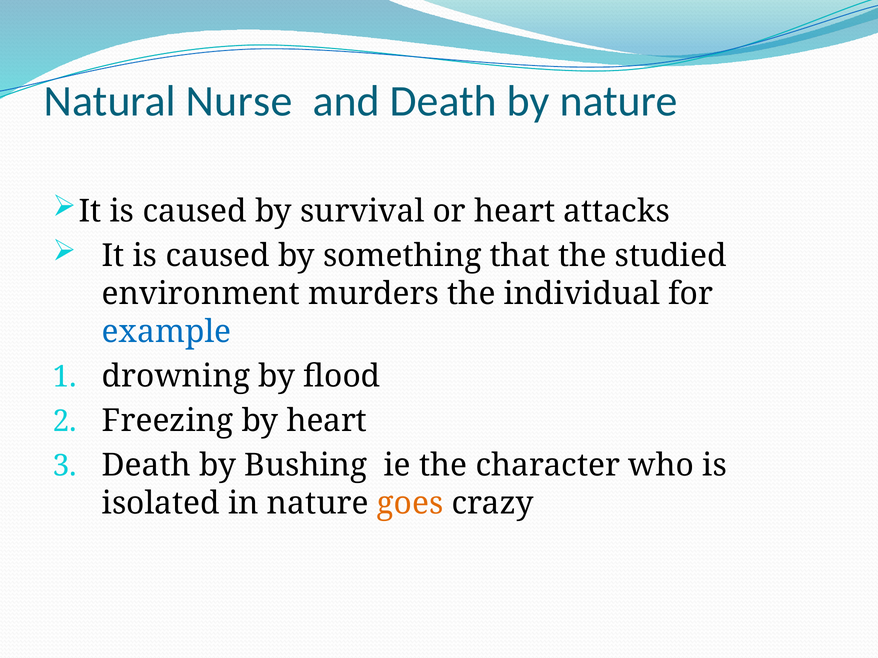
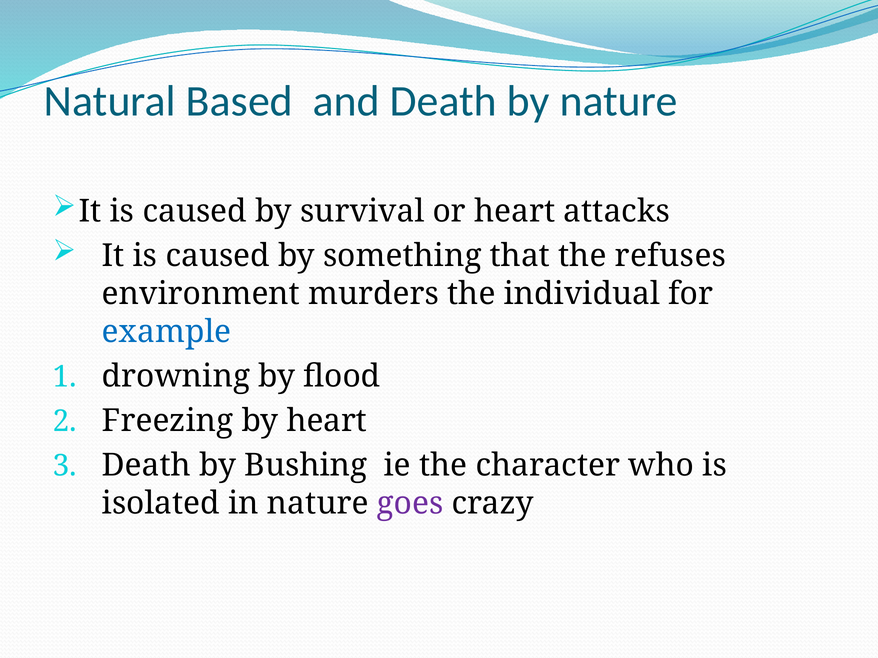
Nurse: Nurse -> Based (239, 101)
studied: studied -> refuses (671, 256)
goes colour: orange -> purple (410, 504)
